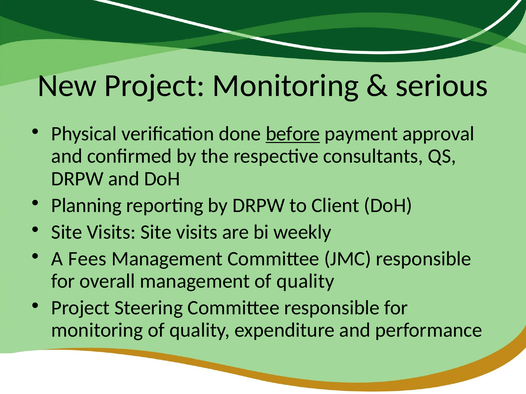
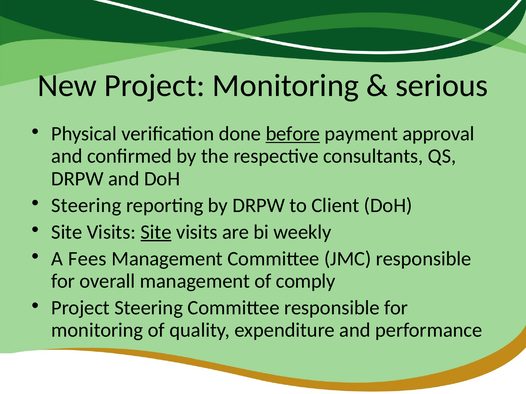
Planning: Planning -> Steering (86, 206)
Site underline: none -> present (156, 232)
management of quality: quality -> comply (306, 281)
